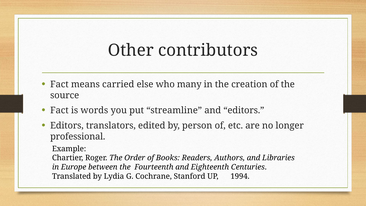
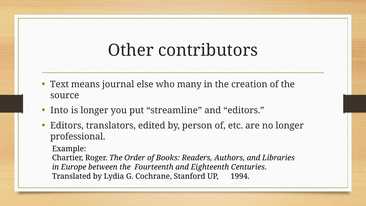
Fact: Fact -> Text (59, 84)
carried: carried -> journal (118, 84)
Fact: Fact -> Into (59, 110)
is words: words -> longer (94, 110)
